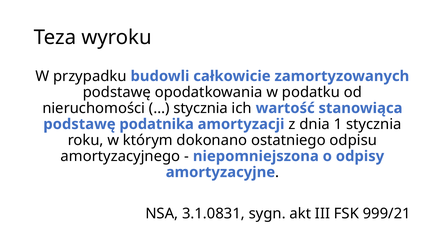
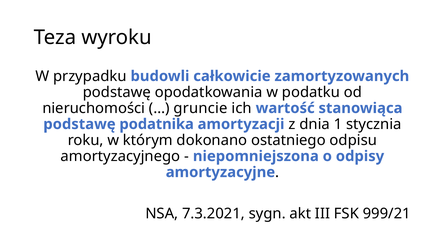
stycznia: stycznia -> gruncie (201, 108)
3.1.0831: 3.1.0831 -> 7.3.2021 (213, 214)
